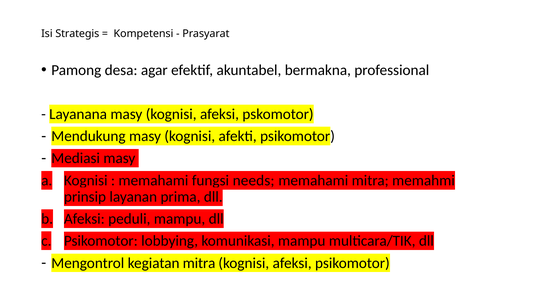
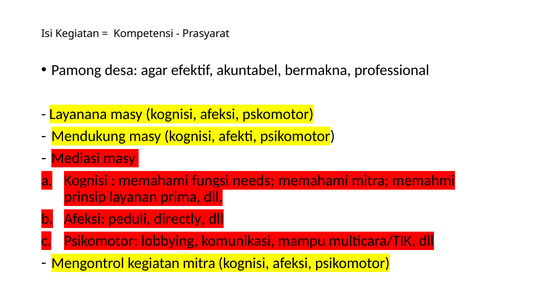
Isi Strategis: Strategis -> Kegiatan (77, 33)
peduli mampu: mampu -> directly (179, 219)
